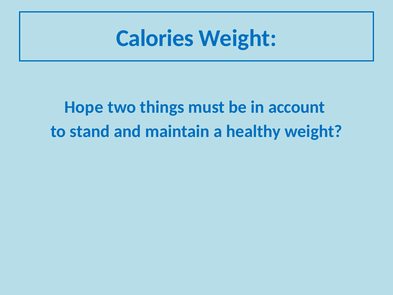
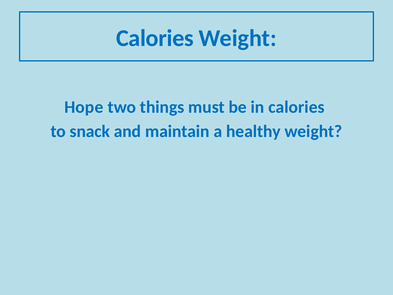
in account: account -> calories (296, 107)
stand: stand -> snack (90, 131)
